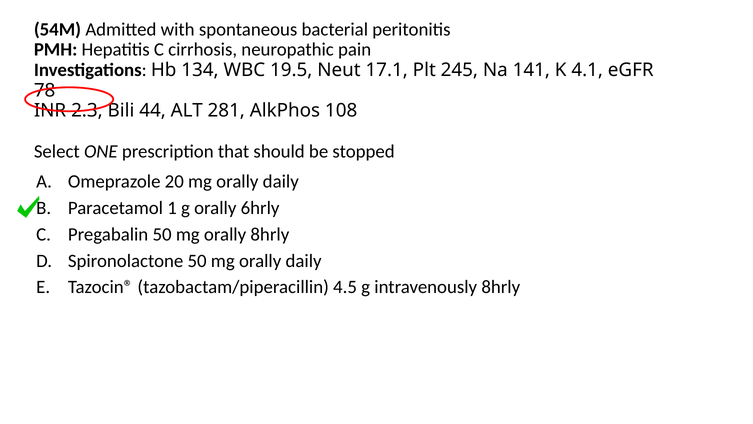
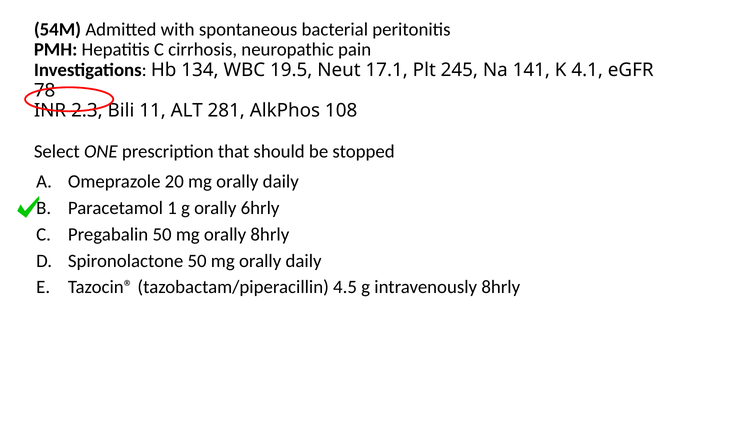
44: 44 -> 11 (153, 111)
